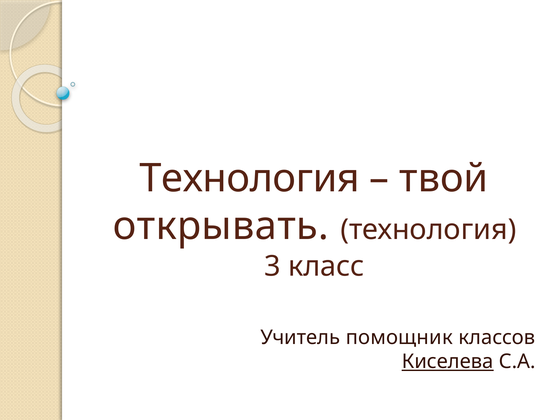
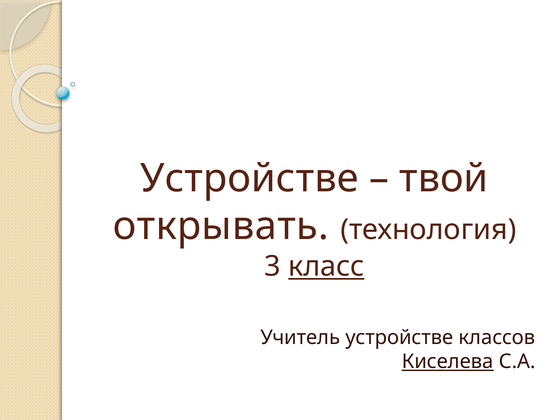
Технология: Технология -> Устройстве (249, 178)
класс underline: none -> present (326, 266)
Учитель помощник: помощник -> устройстве (399, 337)
